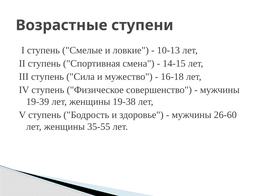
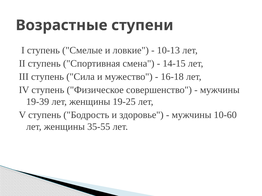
19-38: 19-38 -> 19-25 (124, 102)
26-60: 26-60 -> 10-60 (225, 115)
